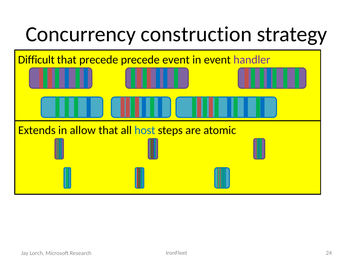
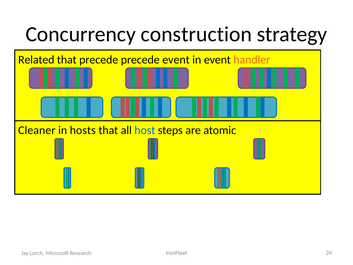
Difficult: Difficult -> Related (36, 60)
handler colour: purple -> orange (252, 60)
Extends: Extends -> Cleaner (37, 130)
allow: allow -> hosts (83, 130)
